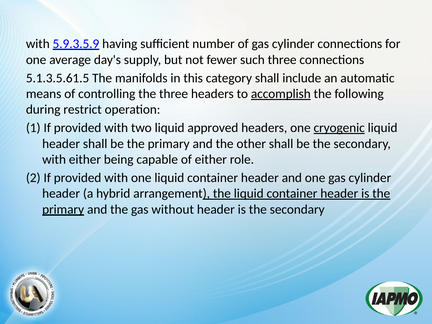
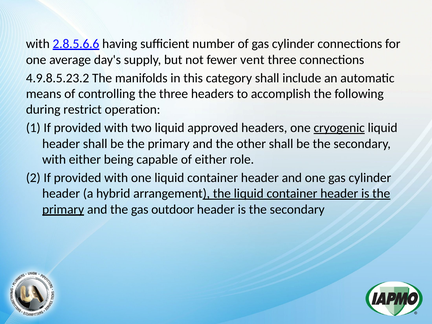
5.9.3.5.9: 5.9.3.5.9 -> 2.8.5.6.6 (76, 44)
such: such -> vent (252, 60)
5.1.3.5.61.5: 5.1.3.5.61.5 -> 4.9.8.5.23.2 (58, 78)
accomplish underline: present -> none (281, 94)
without: without -> outdoor (173, 209)
